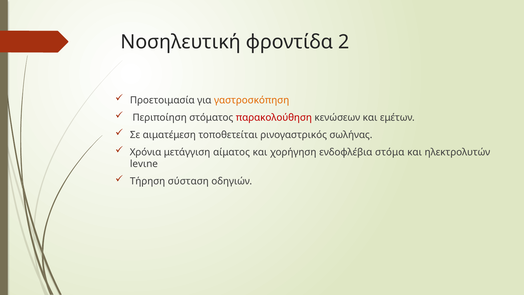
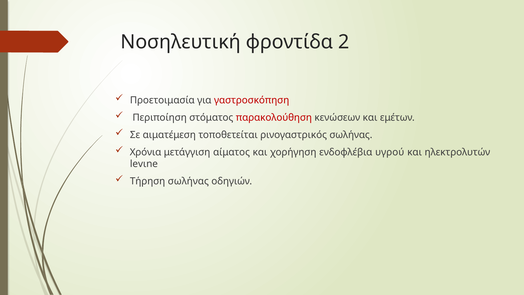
γαστροσκόπηση colour: orange -> red (252, 100)
στόμα: στόμα -> υγρού (390, 152)
Τήρηση σύσταση: σύσταση -> σωλήνας (188, 181)
